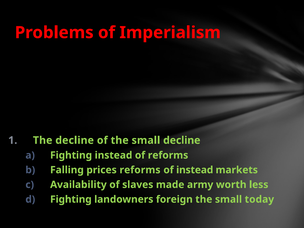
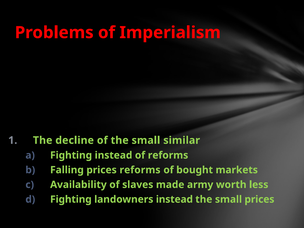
small decline: decline -> similar (182, 140)
of instead: instead -> bought (195, 170)
landowners foreign: foreign -> instead (174, 199)
small today: today -> prices (259, 199)
